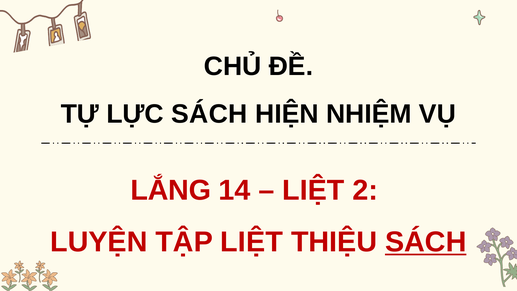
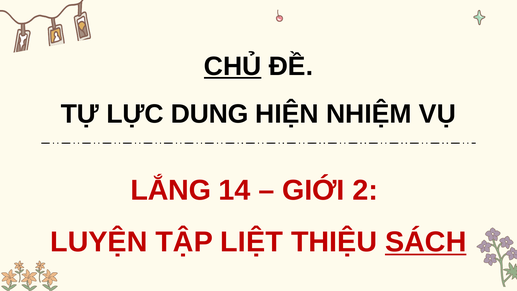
CHỦ underline: none -> present (233, 66)
LỰC SÁCH: SÁCH -> DUNG (210, 114)
LIỆT: LIỆT -> GIỚI (313, 190)
